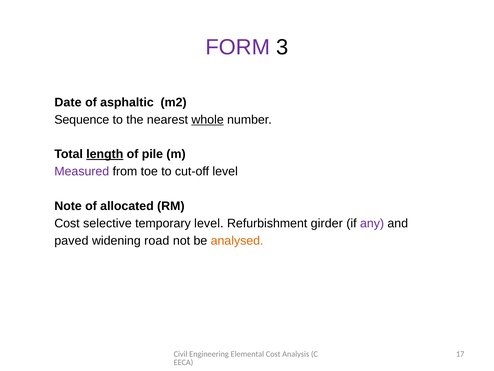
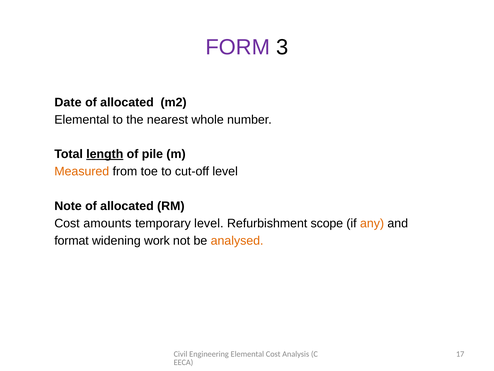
asphaltic: asphaltic -> allocated (127, 102)
Sequence: Sequence -> Elemental (82, 119)
whole underline: present -> none (208, 119)
Measured colour: purple -> orange (82, 171)
selective: selective -> amounts (107, 223)
girder: girder -> scope (327, 223)
any colour: purple -> orange (372, 223)
paved: paved -> format (72, 240)
road: road -> work (157, 240)
